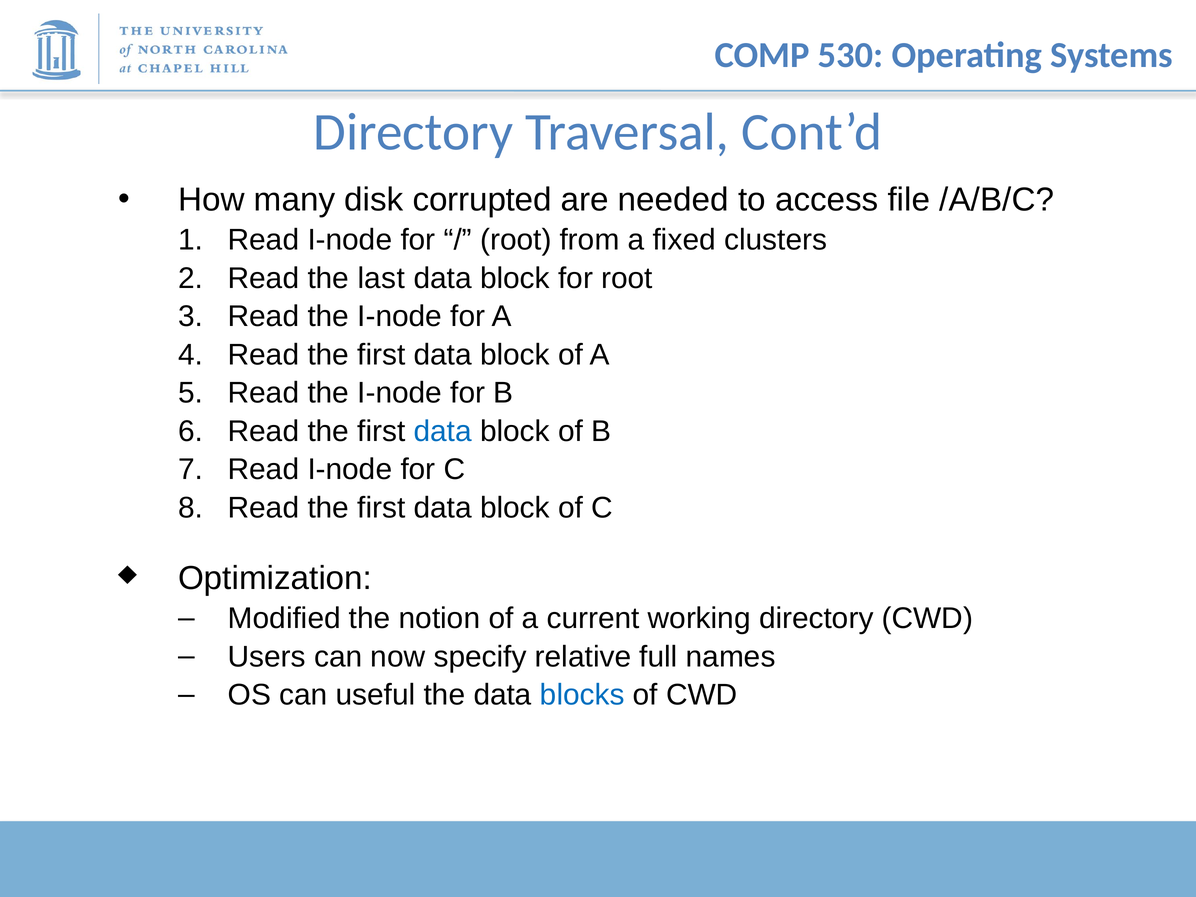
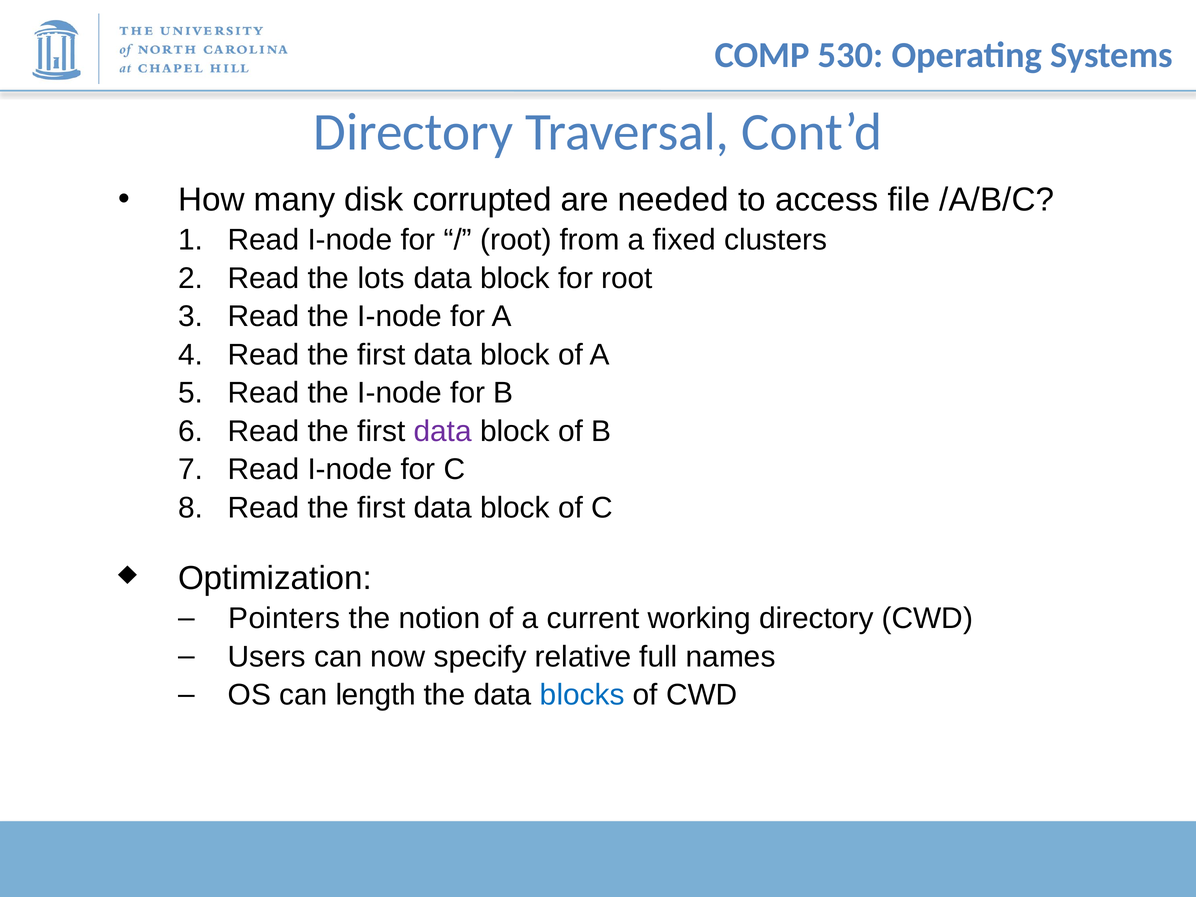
last: last -> lots (381, 278)
data colour: blue -> purple (443, 431)
Modified: Modified -> Pointers (284, 618)
useful: useful -> length (376, 695)
